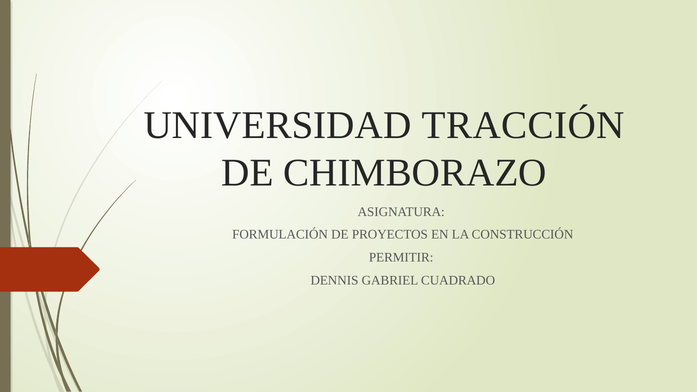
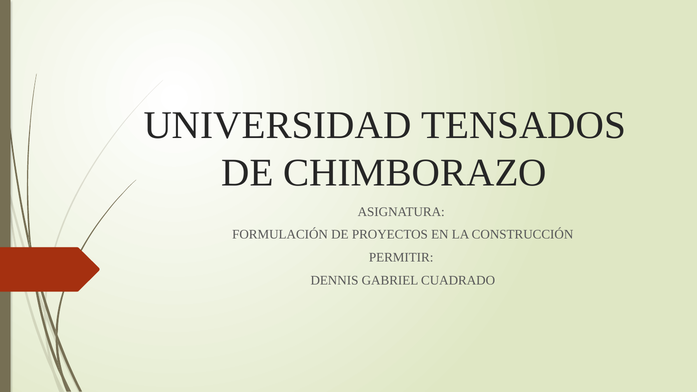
TRACCIÓN: TRACCIÓN -> TENSADOS (524, 126)
